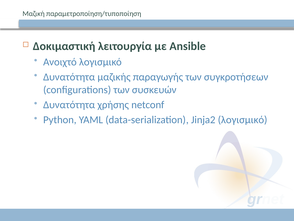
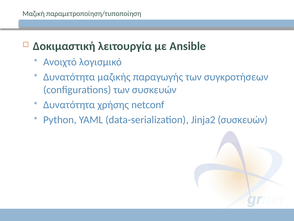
Jinja2 λογισμικό: λογισμικό -> συσκευών (243, 120)
